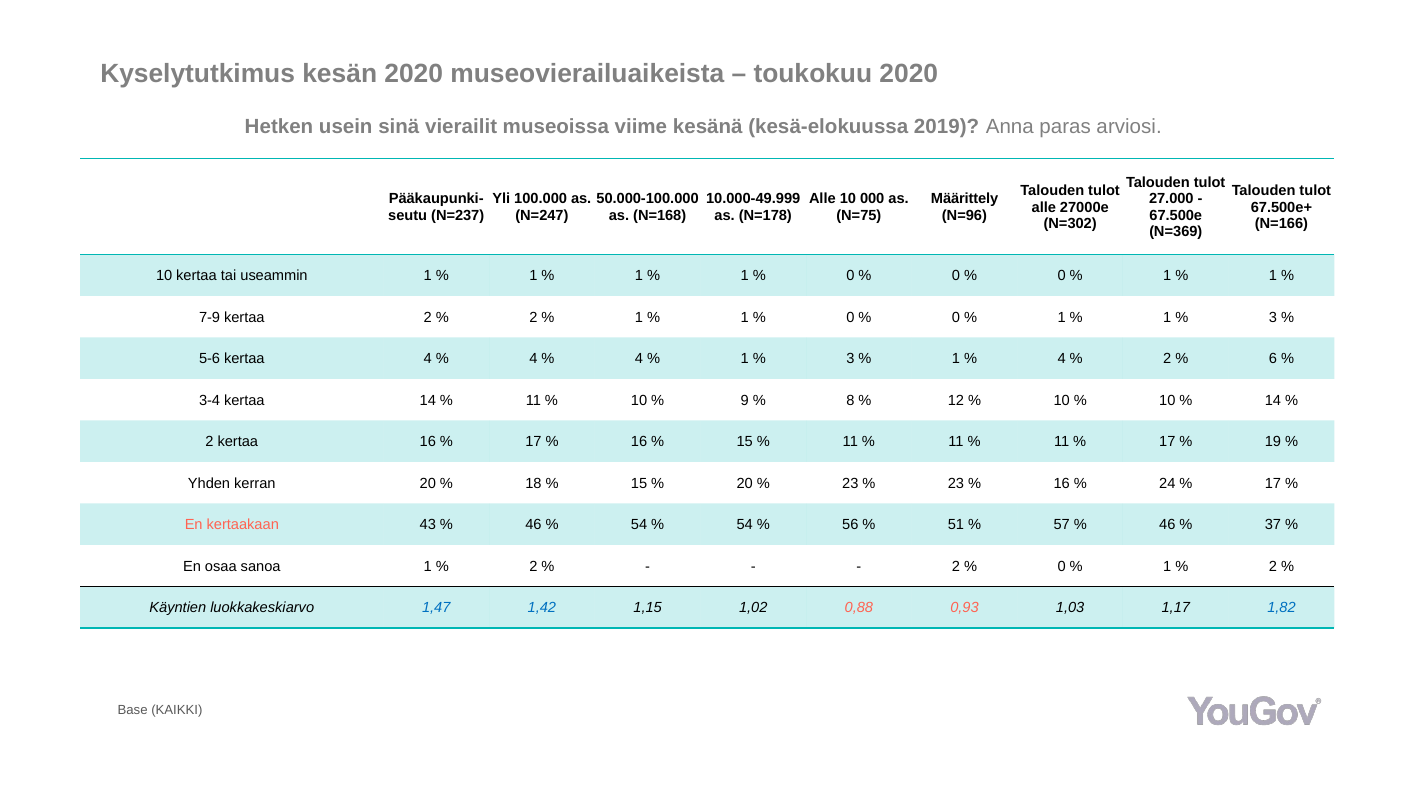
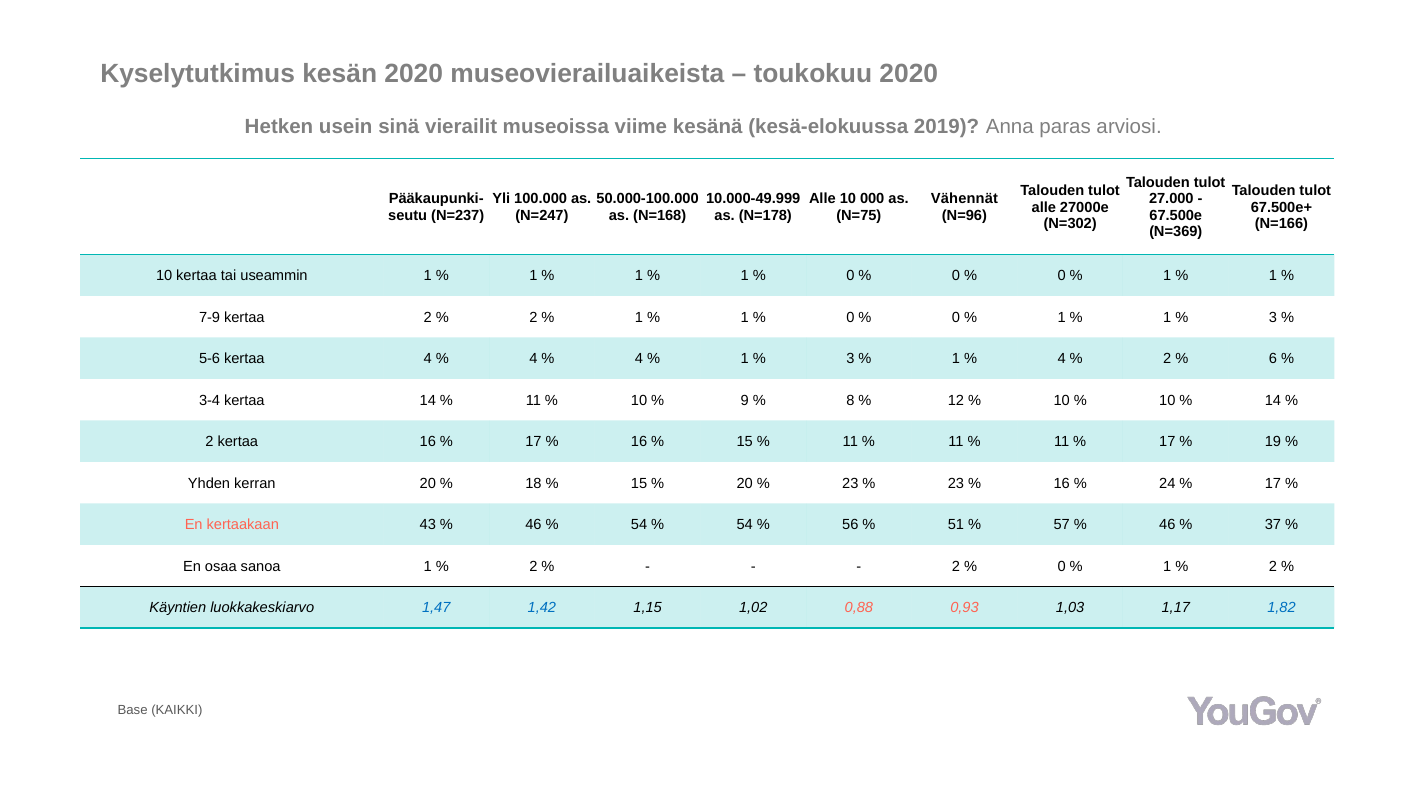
Määrittely: Määrittely -> Vähennät (964, 199)
